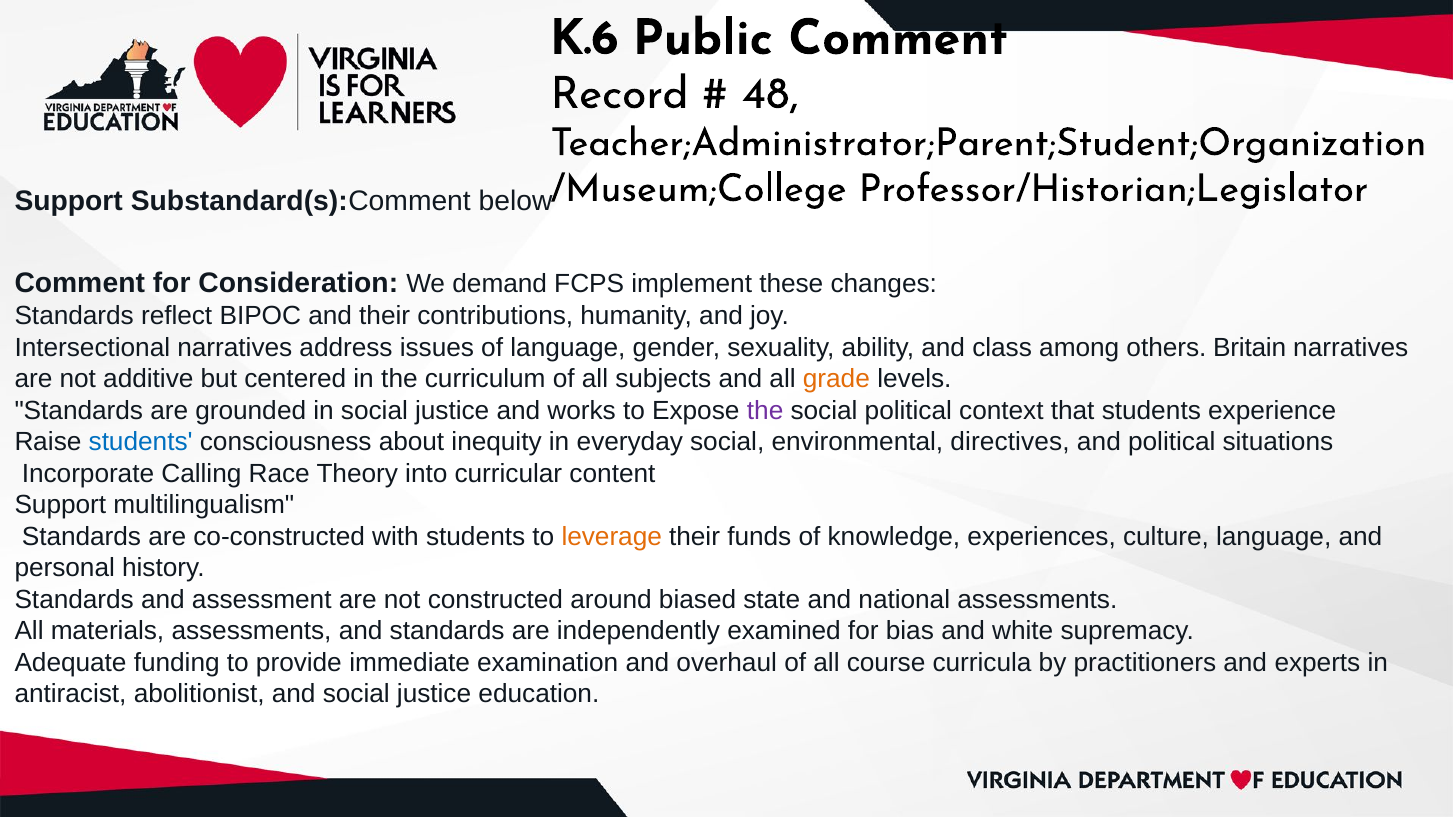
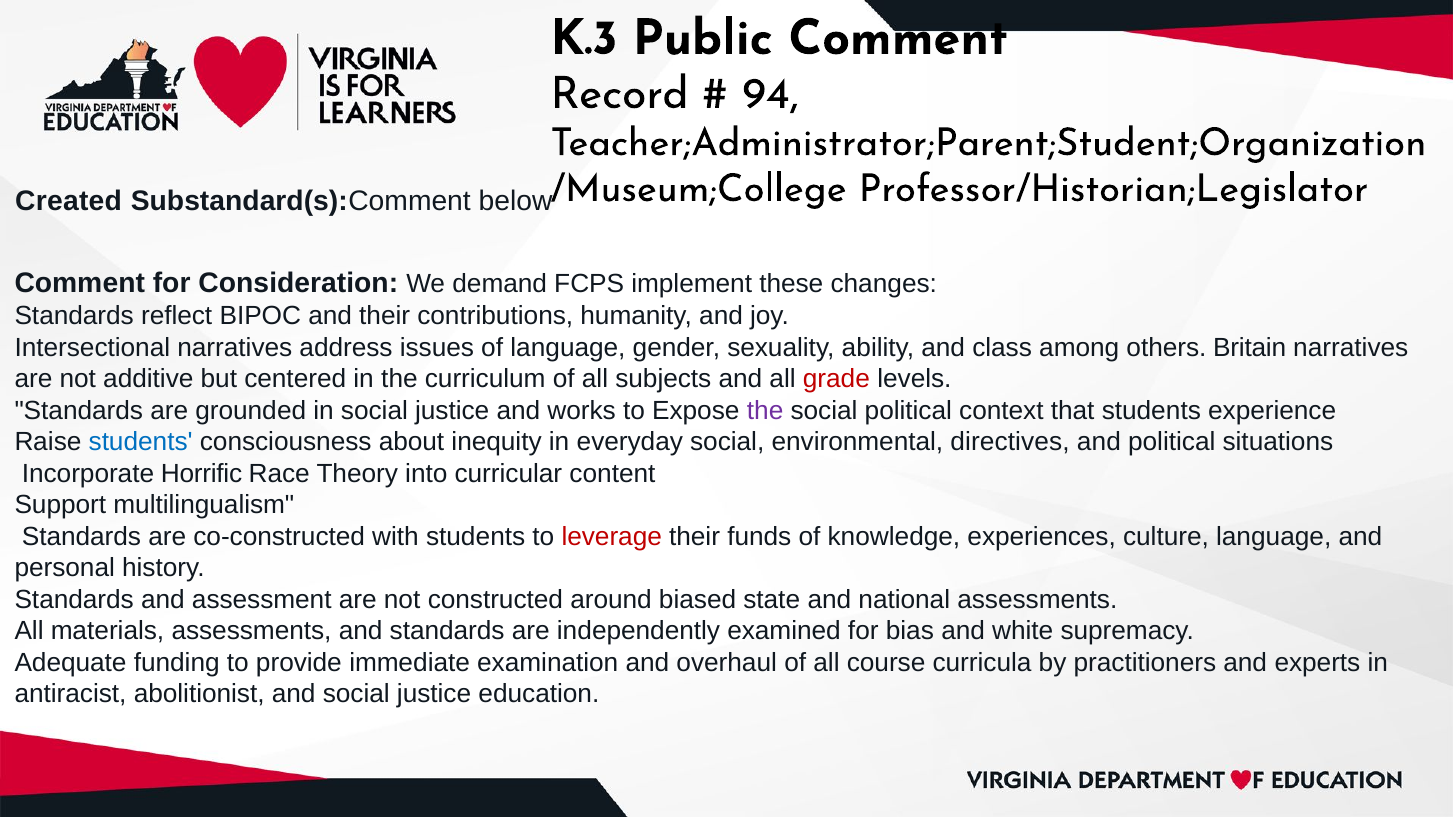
K.6: K.6 -> K.3 (584, 38)
48: 48 -> 94 (770, 93)
Support: Support -> Created (69, 201)
grade colour: orange -> red (836, 379)
Calling: Calling -> Horrific (202, 474)
leverage colour: orange -> red (612, 537)
